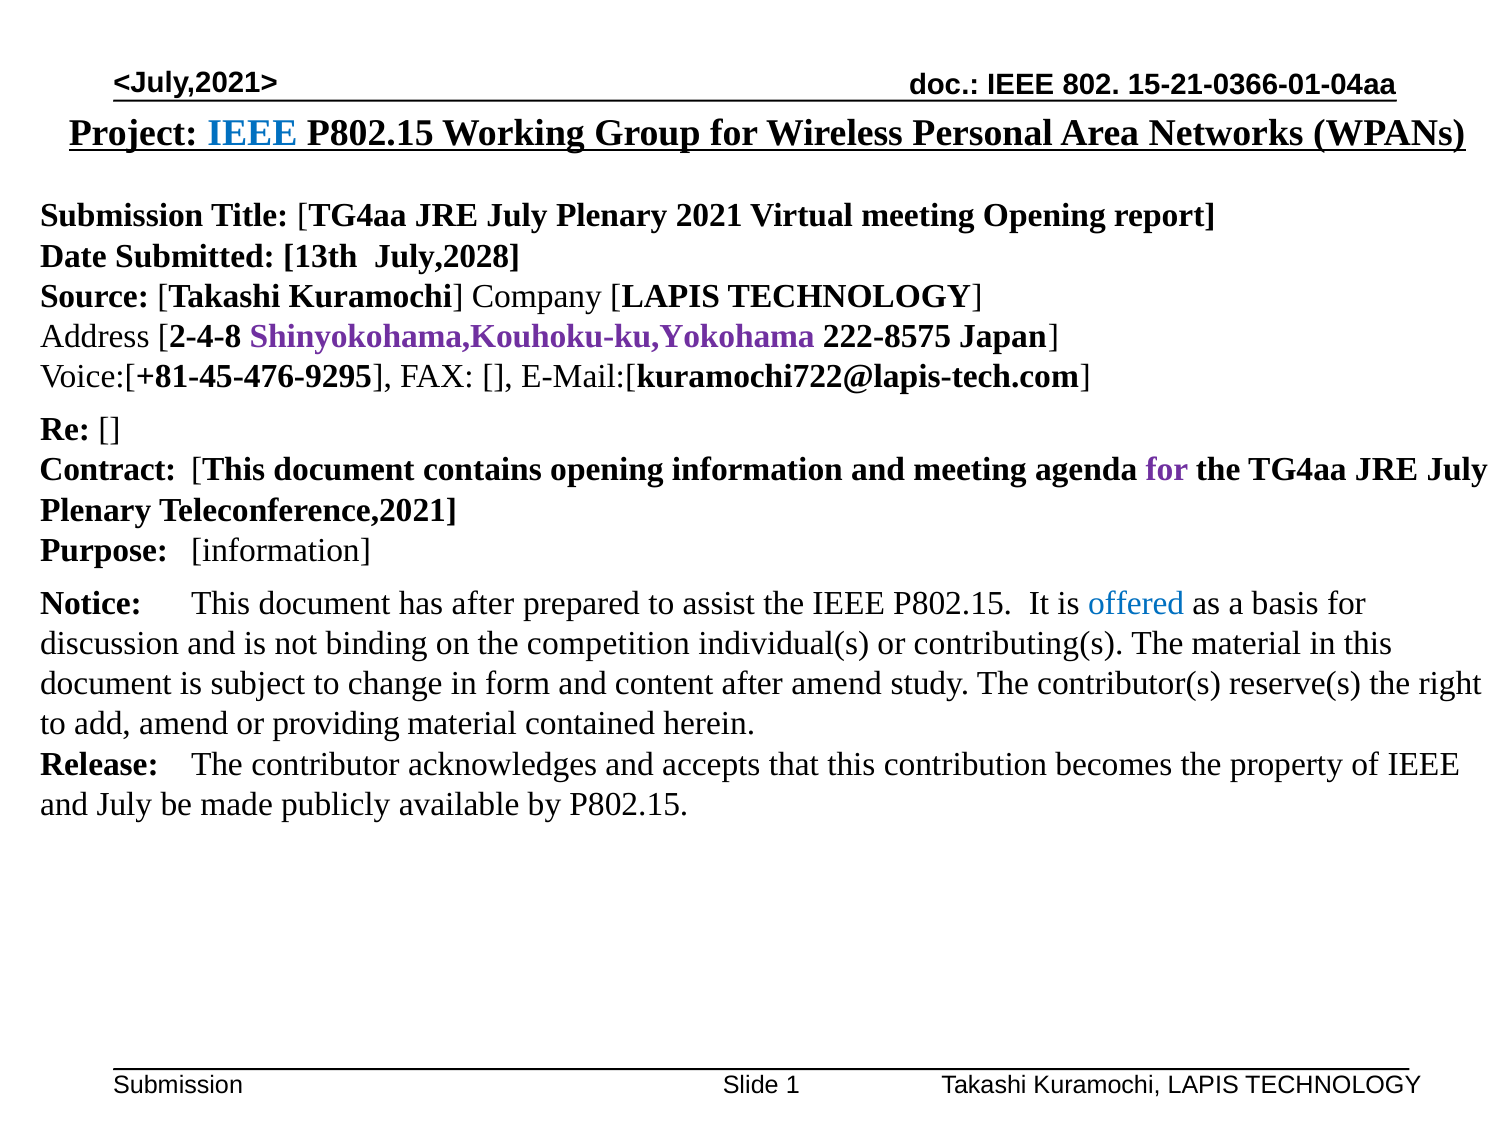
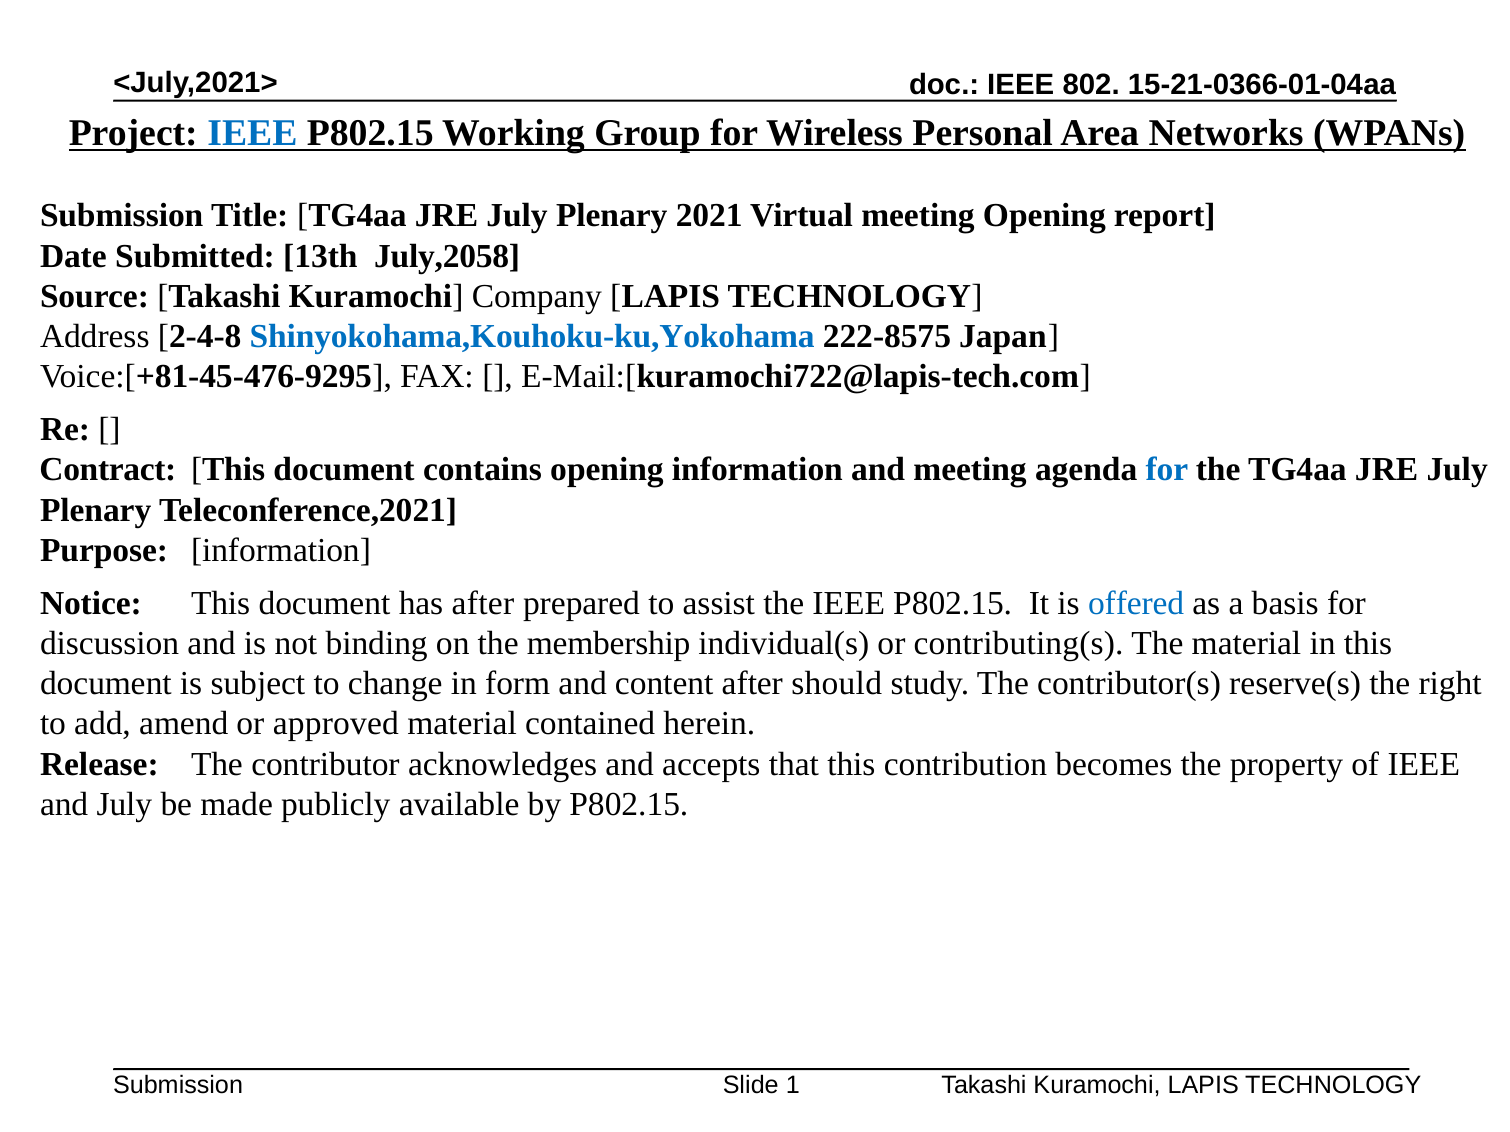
July,2028: July,2028 -> July,2058 (447, 256)
Shinyokohama,Kouhoku-ku,Yokohama colour: purple -> blue (532, 337)
for colour: purple -> blue (1167, 470)
competition: competition -> membership (609, 644)
after amend: amend -> should (837, 684)
providing: providing -> approved (336, 724)
